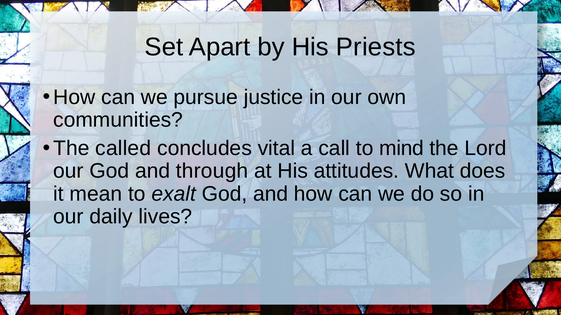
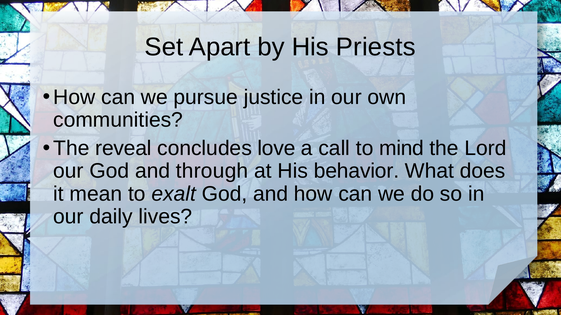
called: called -> reveal (123, 149)
vital: vital -> love (277, 149)
attitudes: attitudes -> behavior (357, 171)
